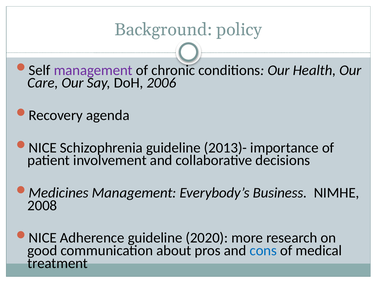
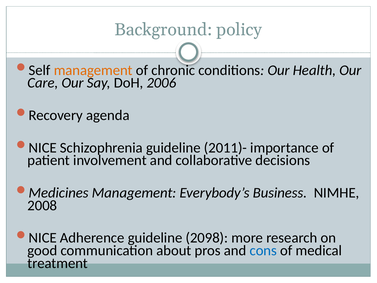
management colour: purple -> orange (93, 70)
2013)-: 2013)- -> 2011)- (225, 148)
2020: 2020 -> 2098 (207, 238)
